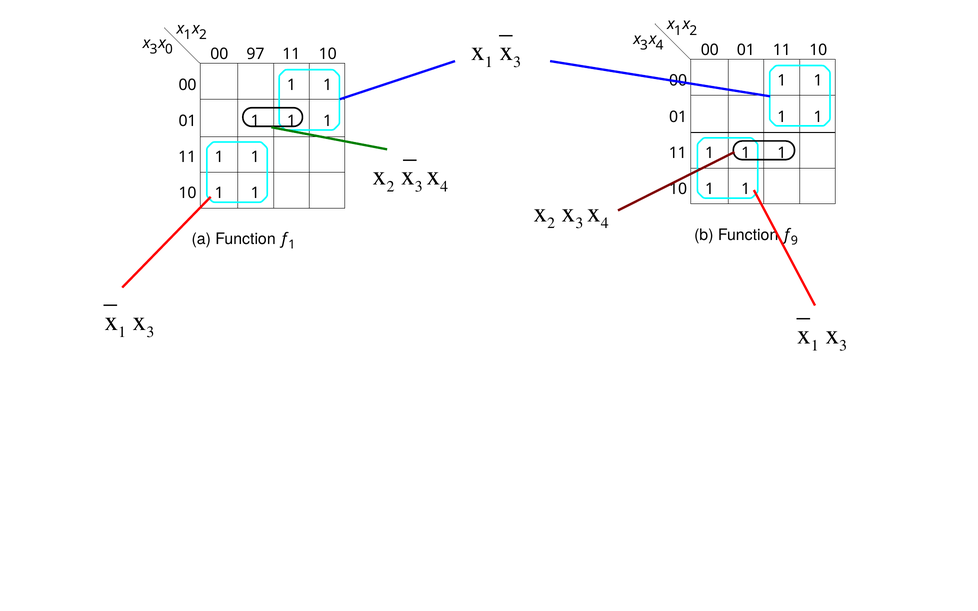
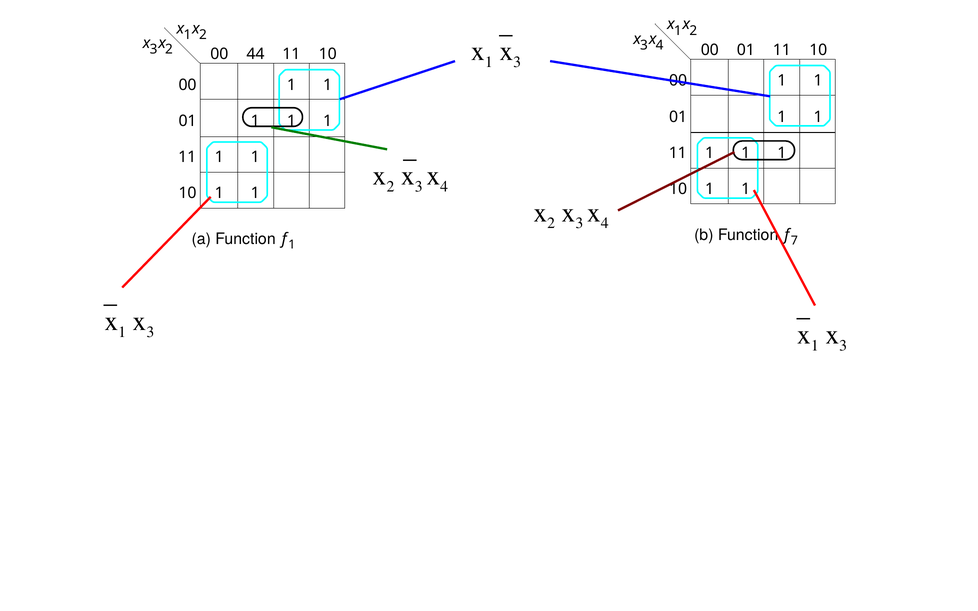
3 x 0: 0 -> 2 (169, 50)
97: 97 -> 44 (255, 54)
9: 9 -> 7 (794, 241)
